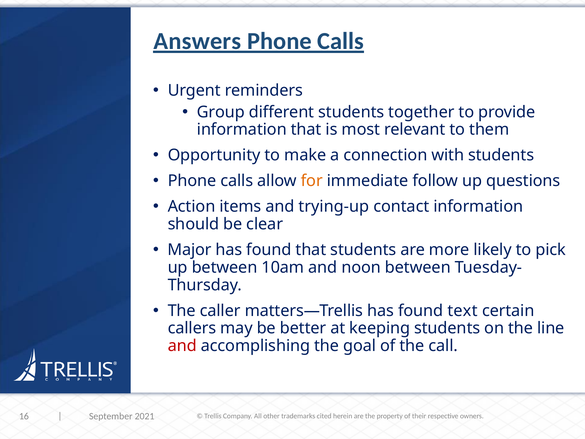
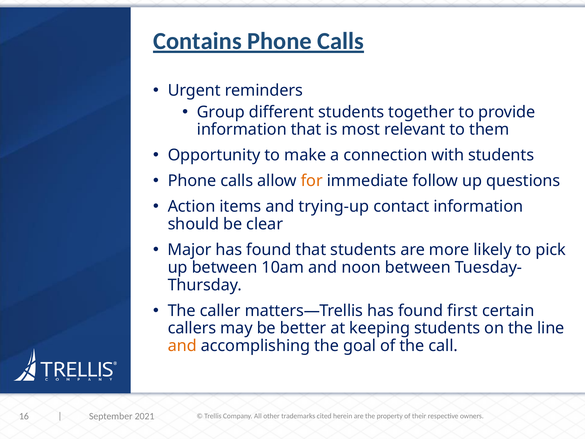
Answers: Answers -> Contains (197, 41)
text: text -> first (463, 311)
and colour: red -> orange (182, 346)
